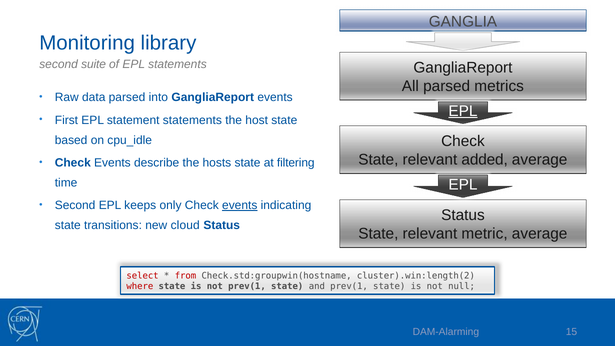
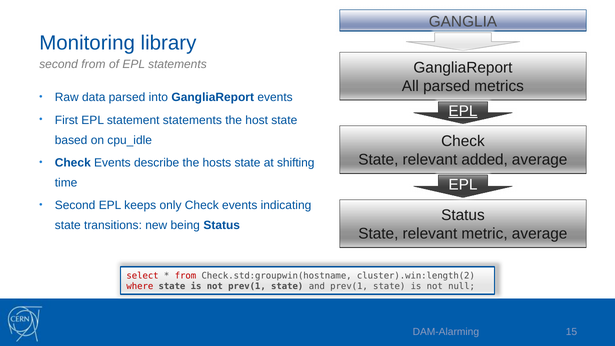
second suite: suite -> from (93, 64)
filtering: filtering -> shifting (296, 163)
events underline: present -> none (240, 205)
cloud: cloud -> being (185, 225)
